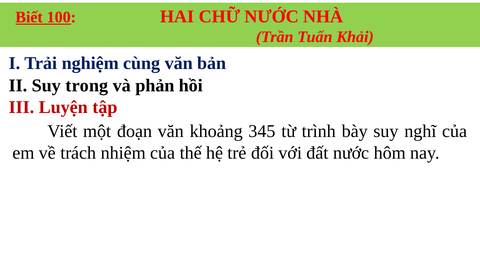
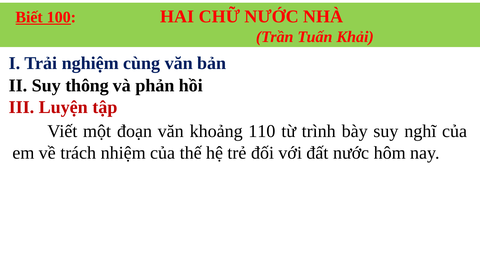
trong: trong -> thông (87, 85)
345: 345 -> 110 (262, 131)
